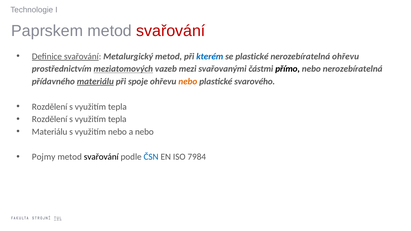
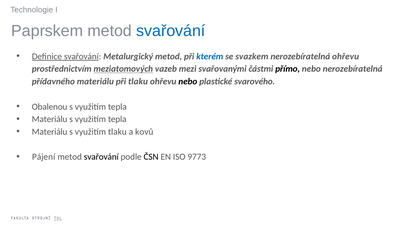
svařování colour: red -> blue (171, 31)
se plastické: plastické -> svazkem (252, 56)
materiálu underline: present -> none (95, 82)
při spoje: spoje -> tlaku (138, 82)
nebo colour: orange -> black (188, 82)
Rozdělení: Rozdělení -> Obalenou (50, 107)
Rozdělení: Rozdělení -> Materiálu (50, 119)
využitím nebo: nebo -> tlaku (117, 132)
a nebo: nebo -> kovů (144, 132)
Pojmy: Pojmy -> Pájení (44, 157)
ČSN colour: blue -> black (151, 157)
7984: 7984 -> 9773 (197, 157)
